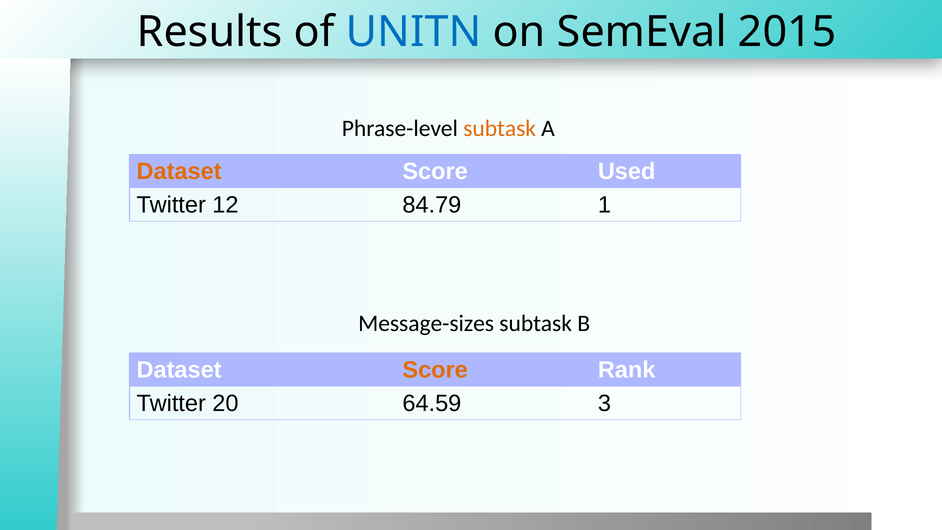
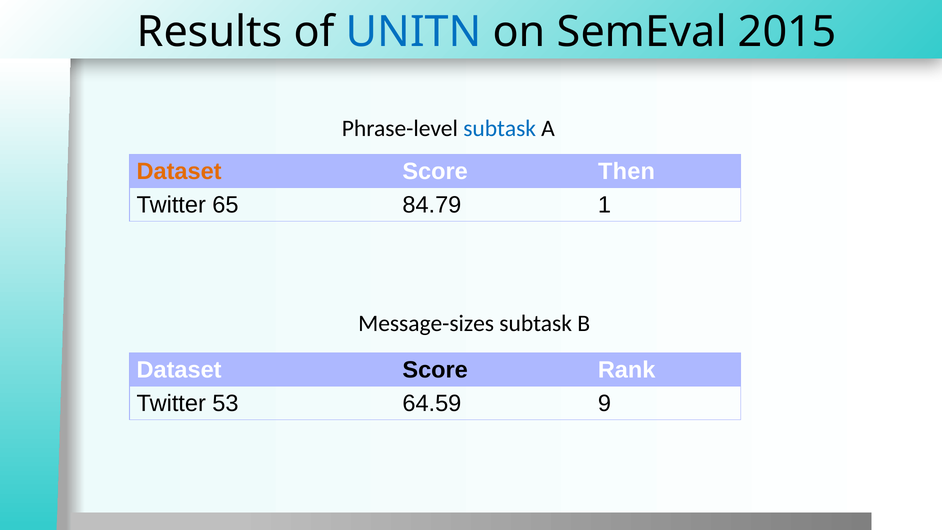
subtask colour: orange -> blue (500, 128)
Used: Used -> Then (627, 171)
12: 12 -> 65 (225, 205)
Score colour: orange -> black (435, 370)
20: 20 -> 53 (225, 403)
3: 3 -> 9 (604, 403)
